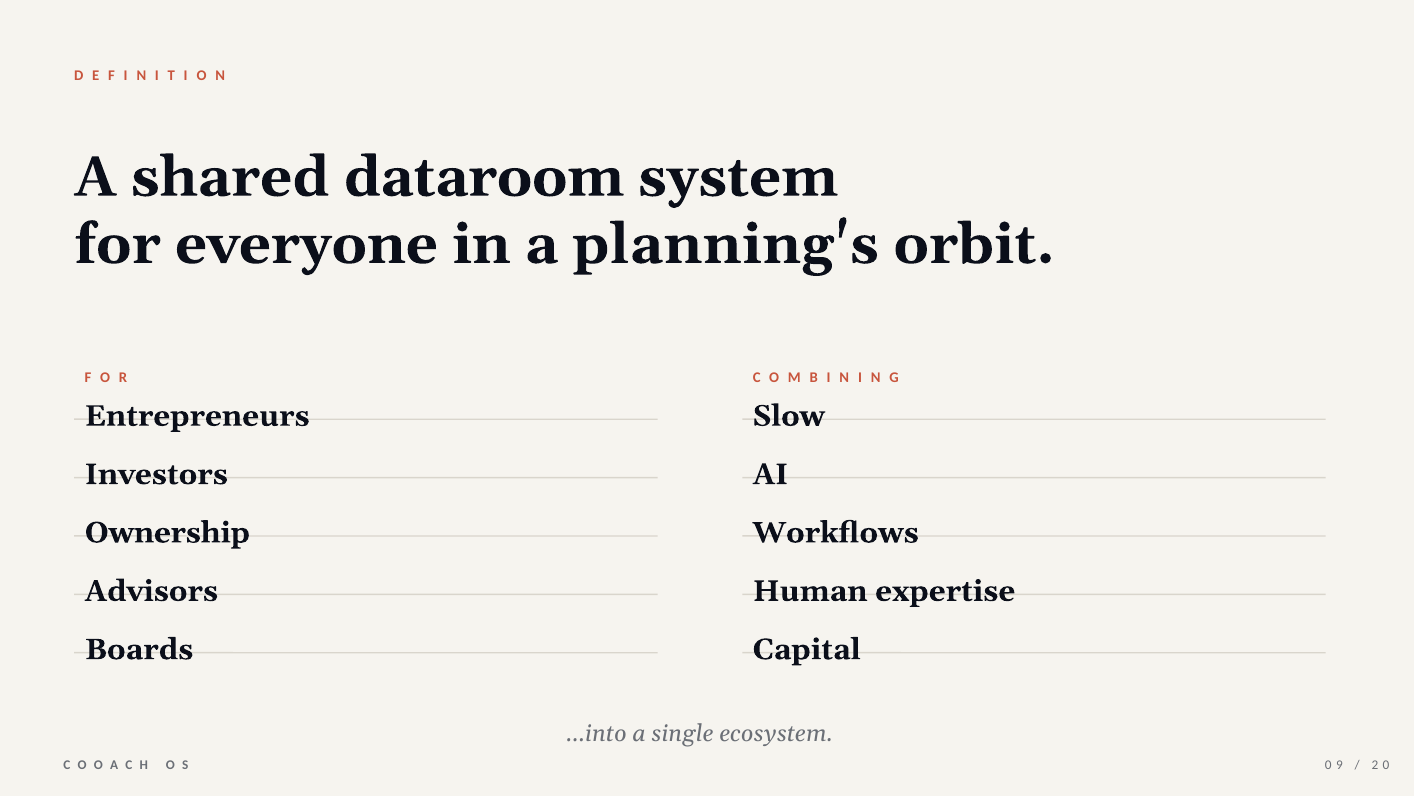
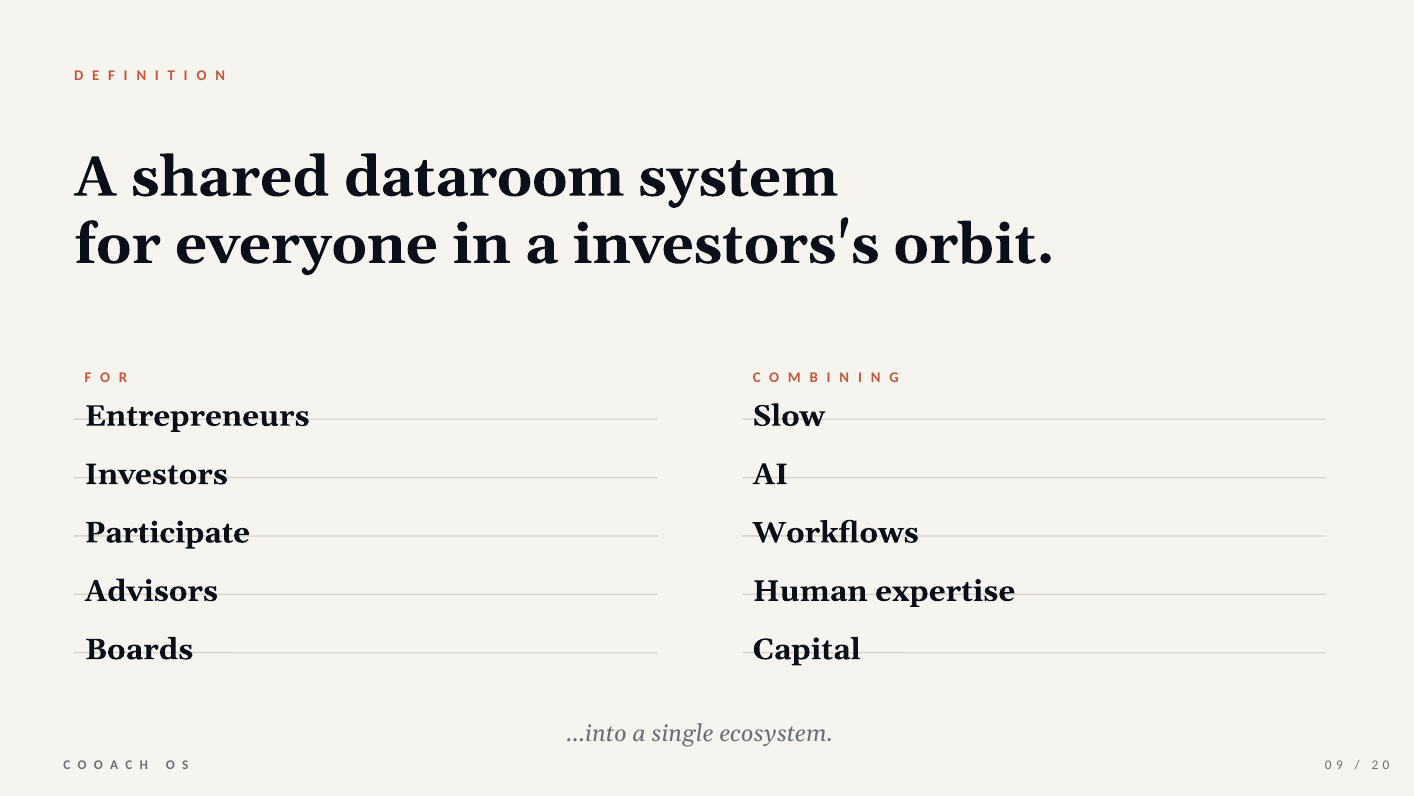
planning's: planning's -> investors's (726, 244)
Ownership: Ownership -> Participate (167, 532)
